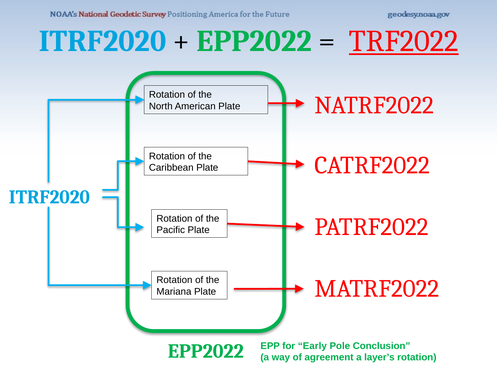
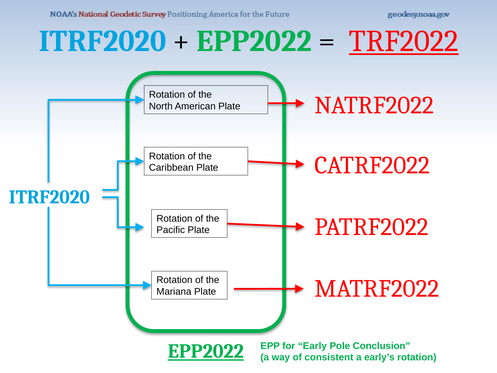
EPP2022 underline: none -> present (206, 351)
agreement: agreement -> consistent (329, 357)
layer’s: layer’s -> early’s (379, 357)
